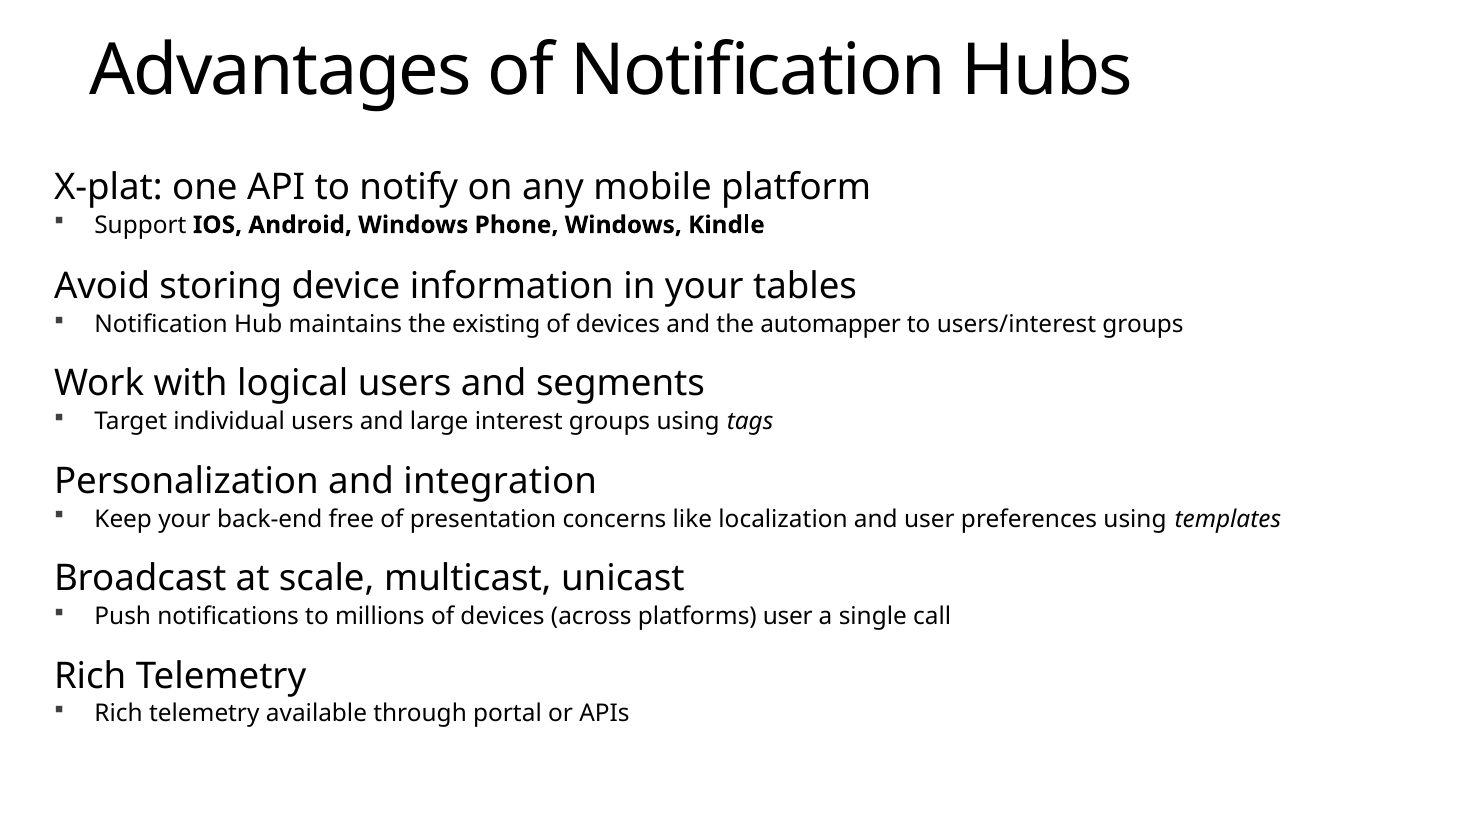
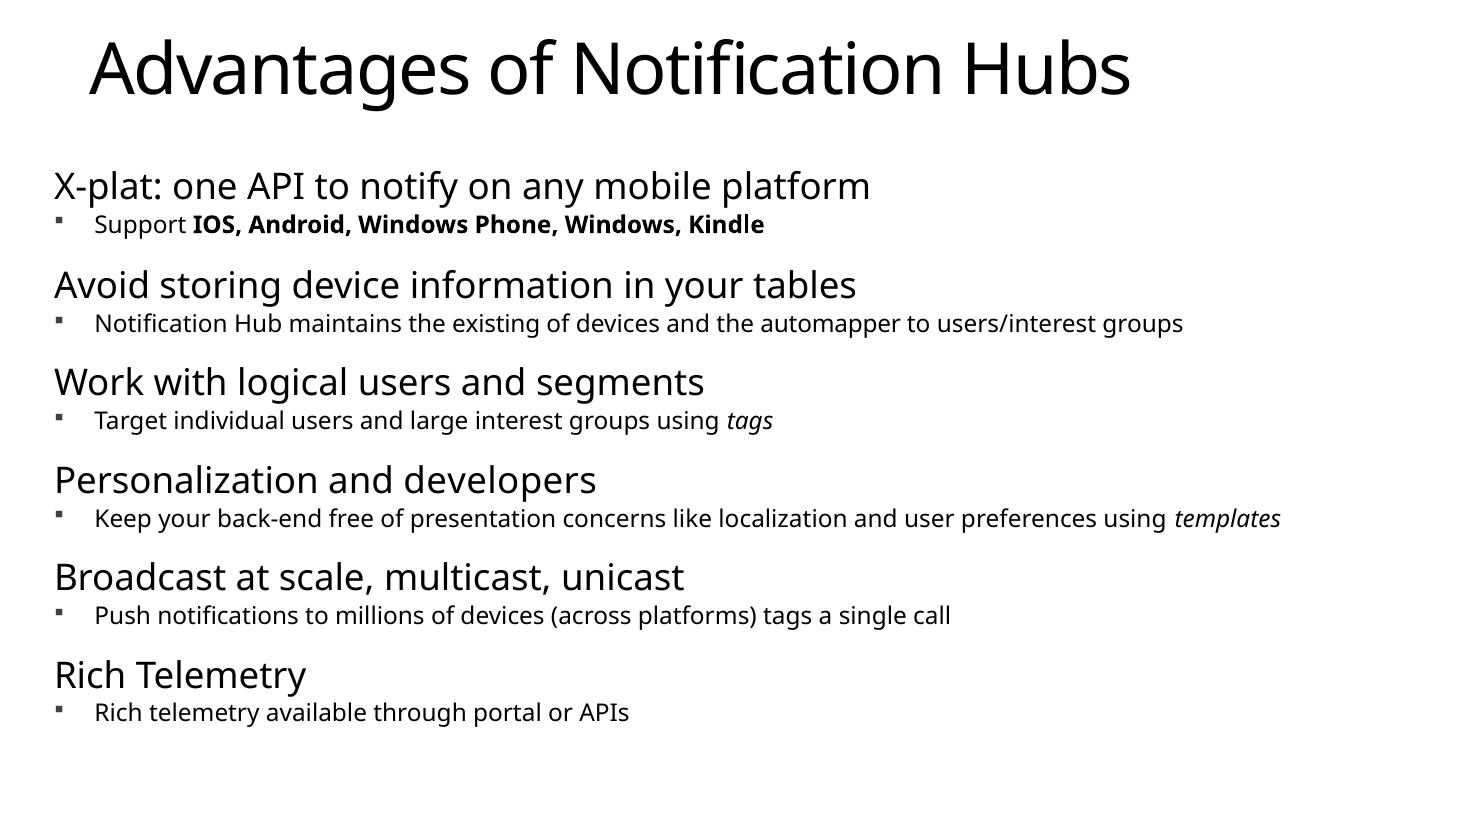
integration: integration -> developers (500, 481)
platforms user: user -> tags (788, 616)
